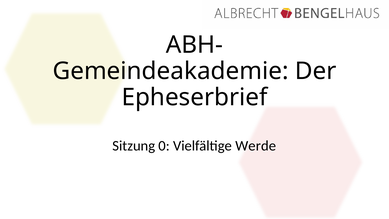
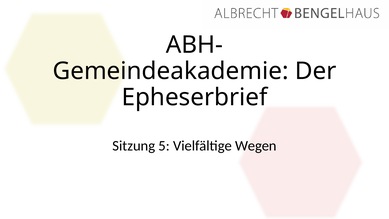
0: 0 -> 5 (164, 146)
Werde: Werde -> Wegen (256, 146)
